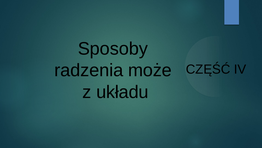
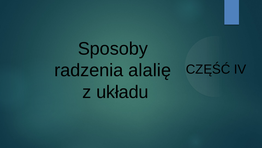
może: może -> alalię (150, 70)
